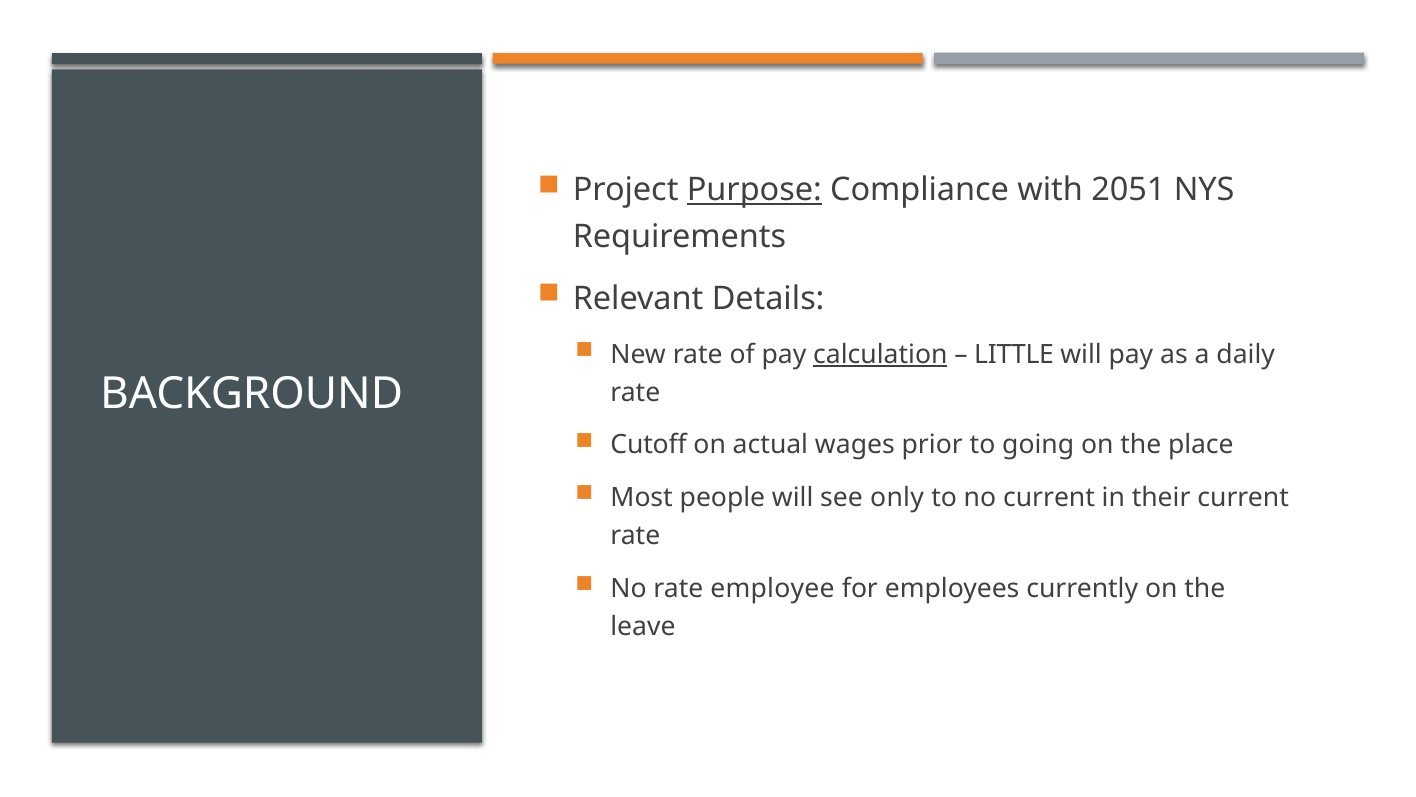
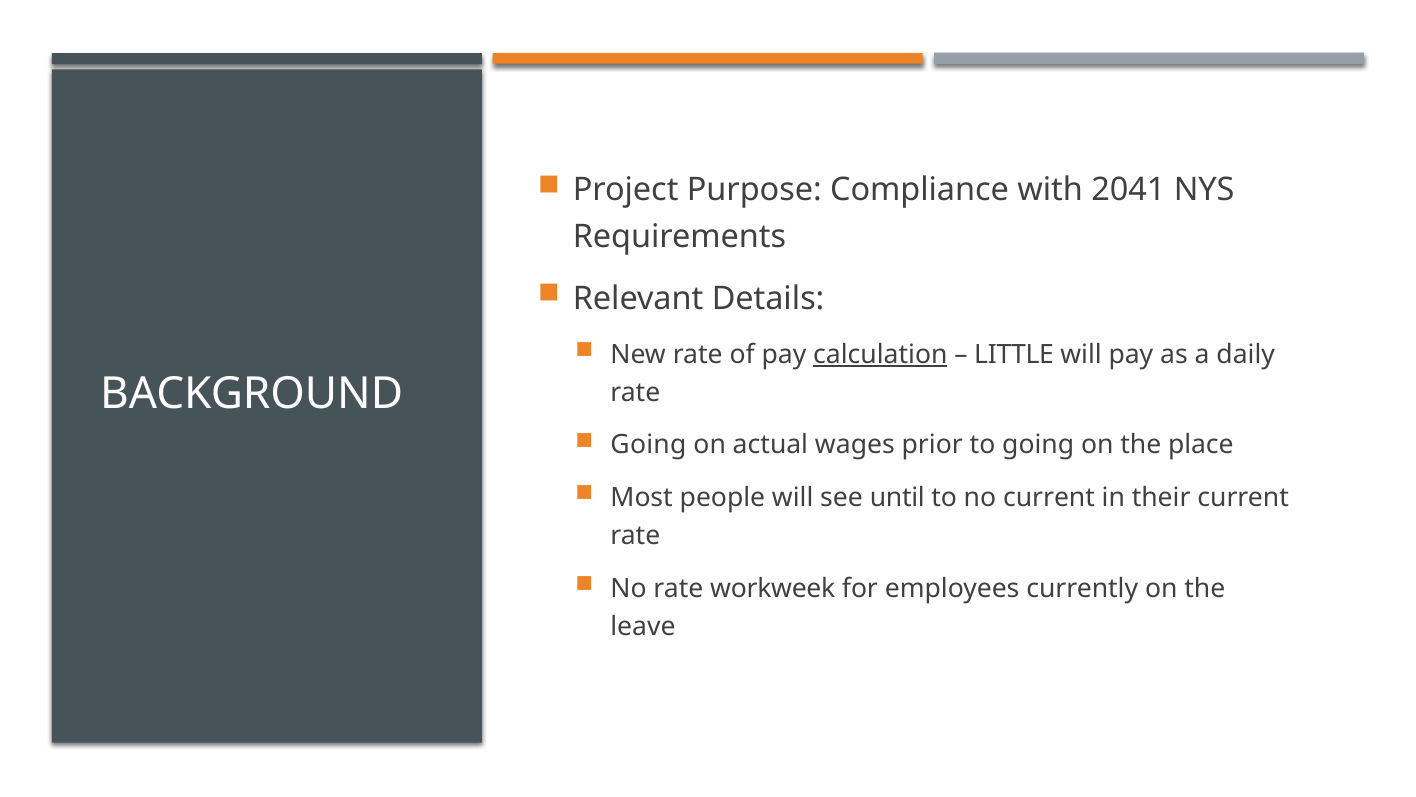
Purpose underline: present -> none (754, 190)
2051: 2051 -> 2041 (1128, 190)
Cutoff: Cutoff -> Going (648, 445)
only: only -> until (897, 497)
employee: employee -> workweek (773, 588)
